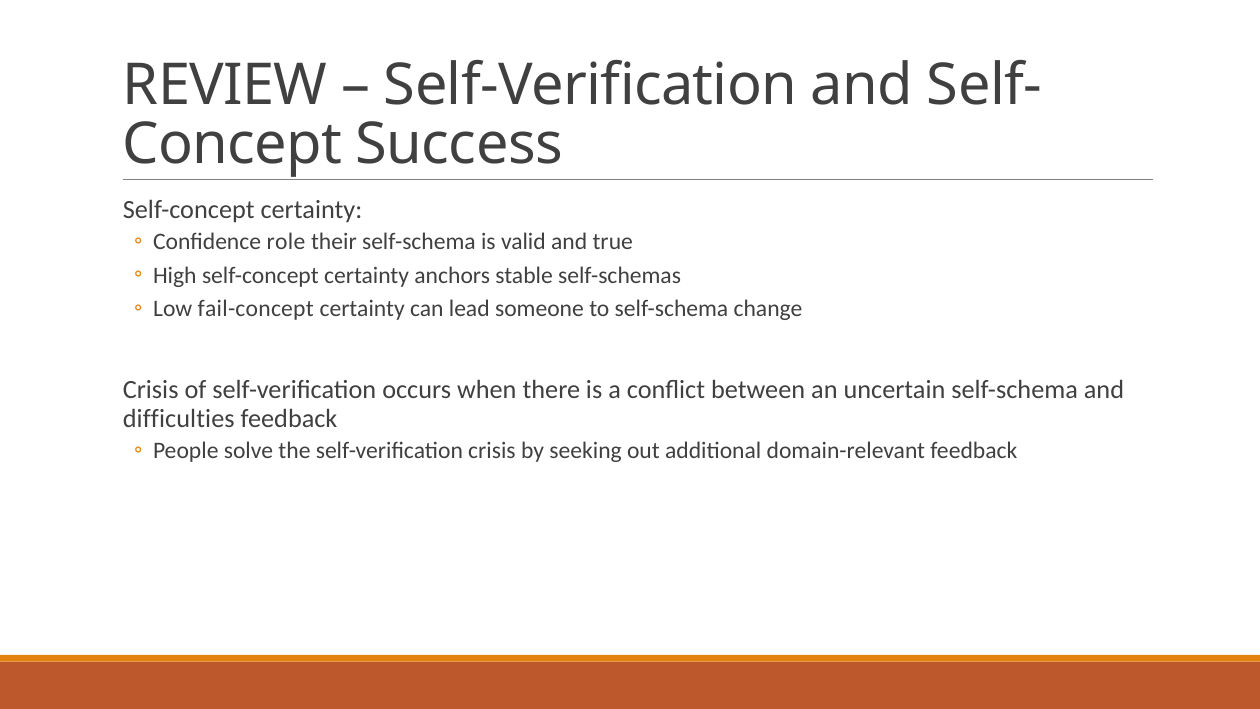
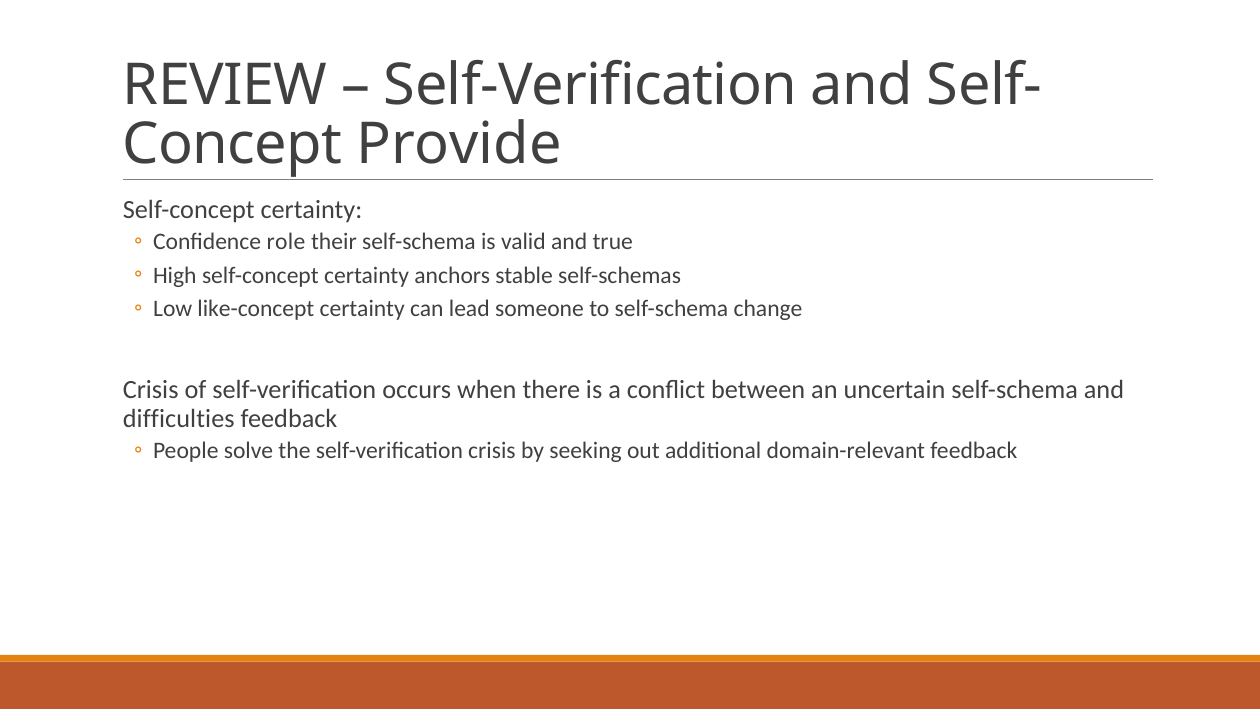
Success: Success -> Provide (459, 144)
fail-concept: fail-concept -> like-concept (256, 309)
